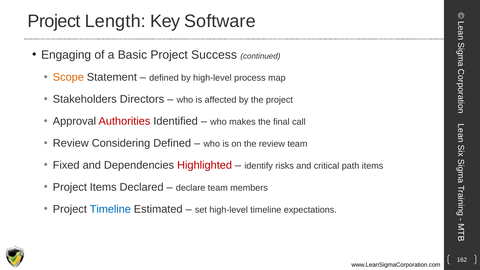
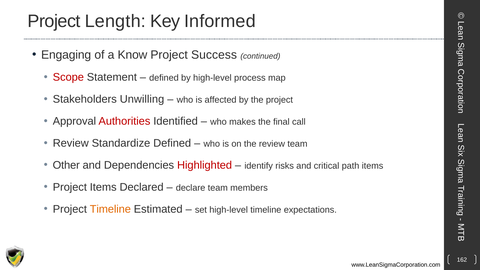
Software: Software -> Informed (220, 21)
Basic: Basic -> Know (132, 55)
Scope colour: orange -> red (68, 77)
Directors: Directors -> Unwilling (142, 99)
Considering: Considering -> Standardize (121, 143)
Fixed: Fixed -> Other (66, 165)
Timeline colour: blue -> orange (110, 209)
